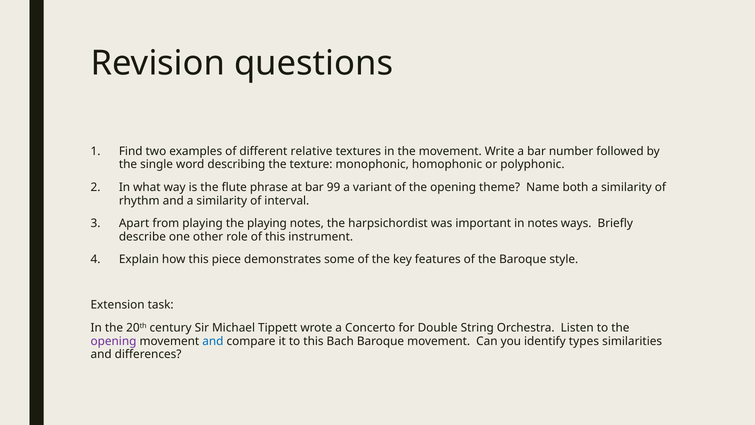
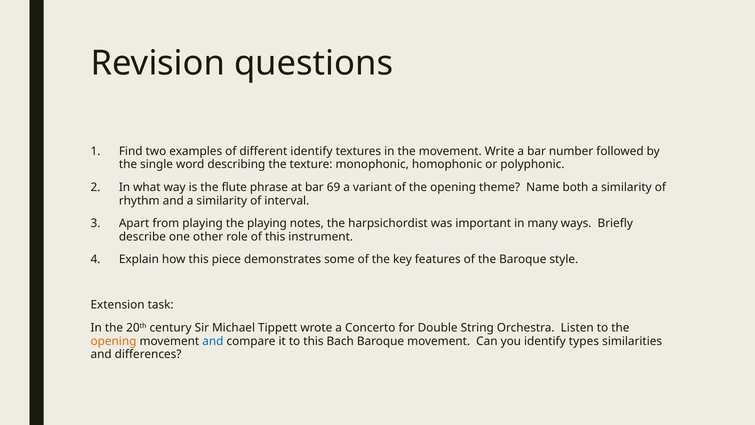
different relative: relative -> identify (311, 151)
99: 99 -> 69 (334, 187)
in notes: notes -> many (543, 223)
opening colour: purple -> orange (114, 341)
